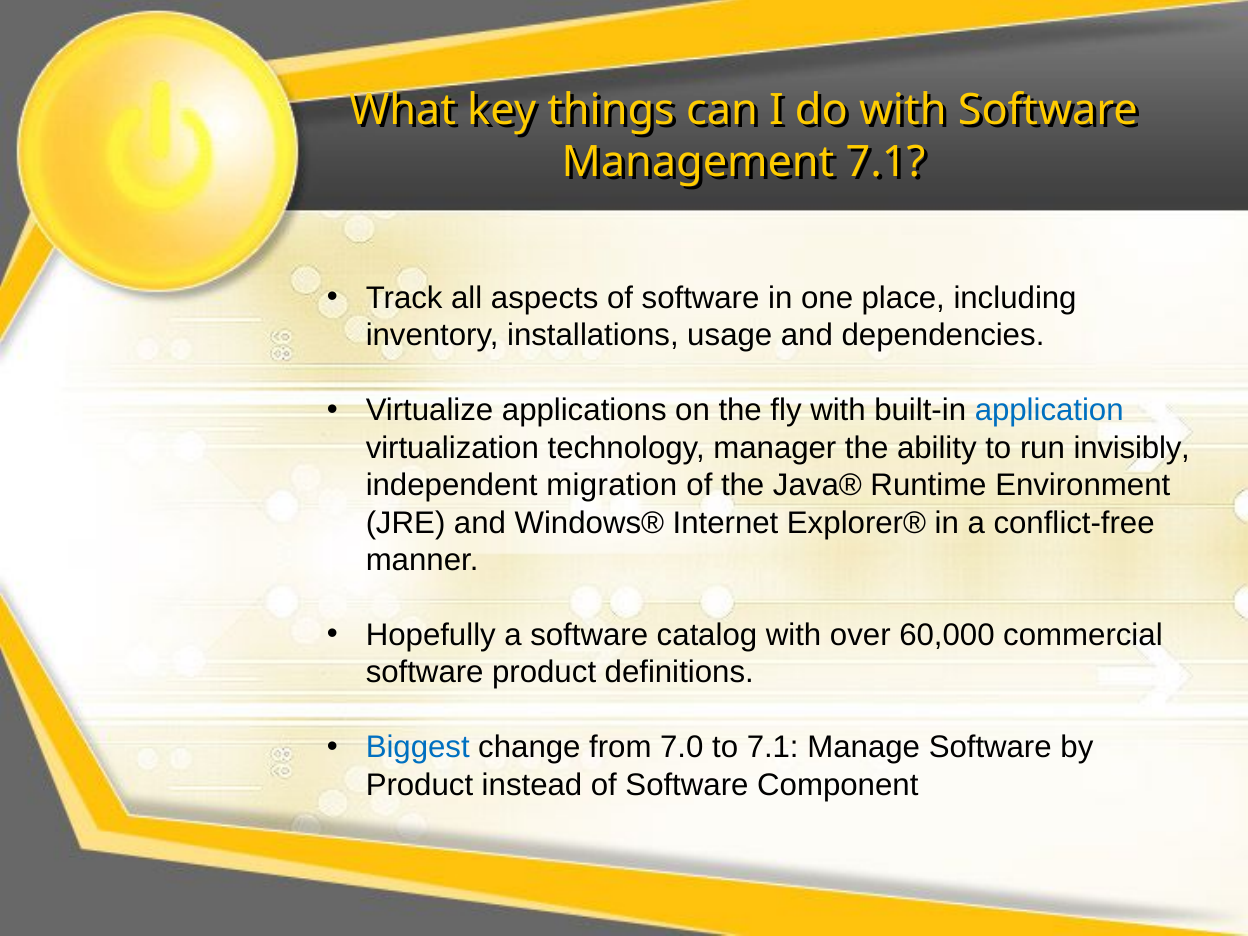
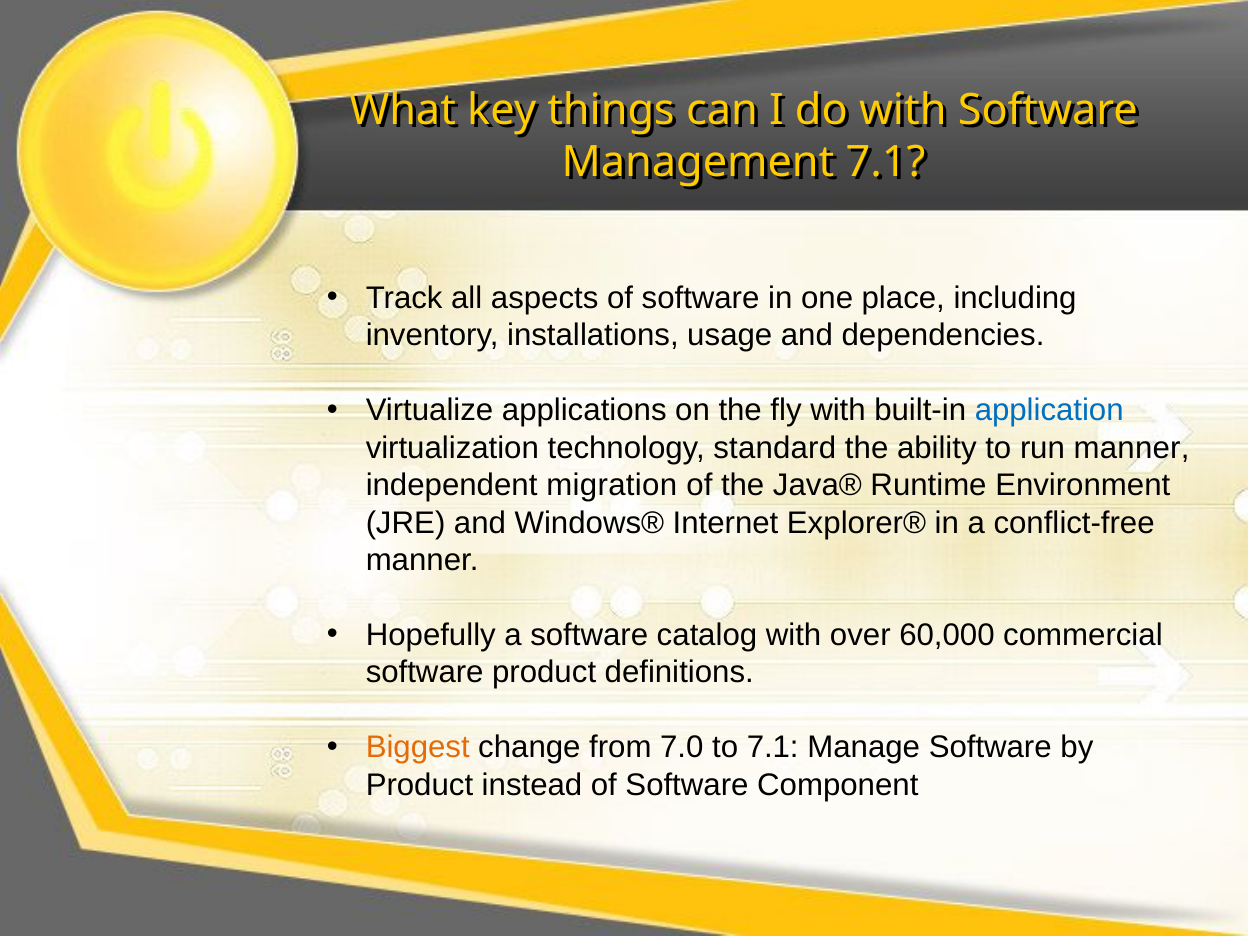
manager: manager -> standard (775, 448)
run invisibly: invisibly -> manner (1132, 448)
Biggest colour: blue -> orange (418, 747)
